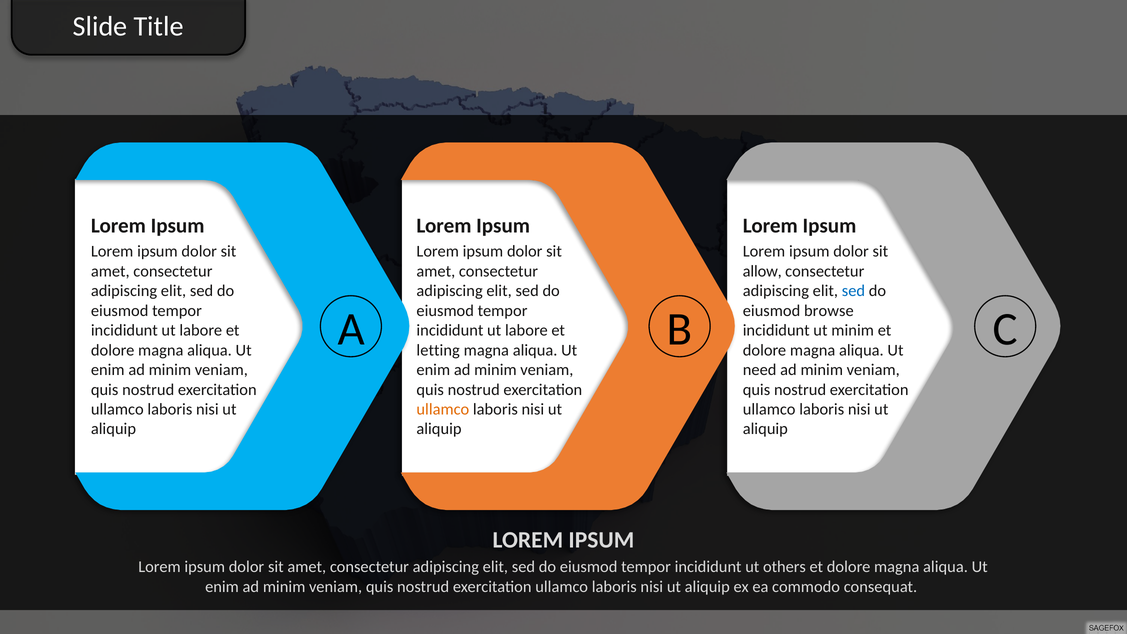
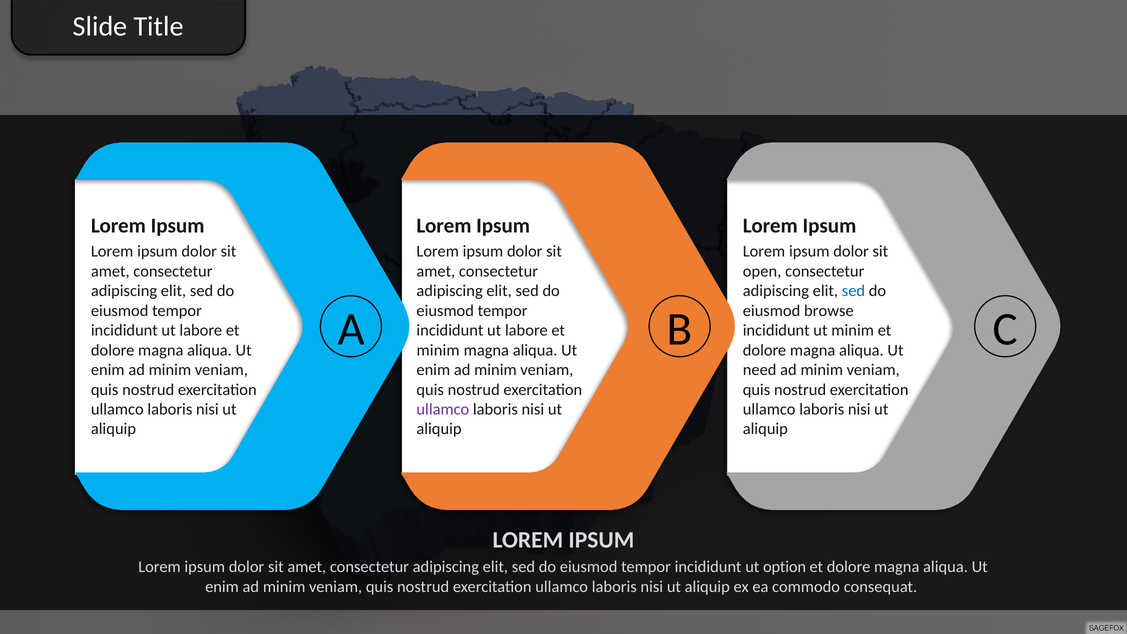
allow: allow -> open (762, 271)
letting: letting -> minim (438, 350)
ullamco colour: orange -> purple (443, 409)
others: others -> option (785, 567)
